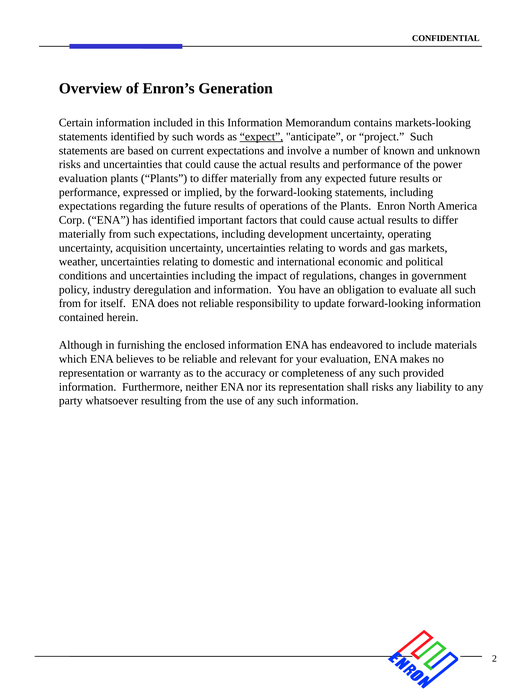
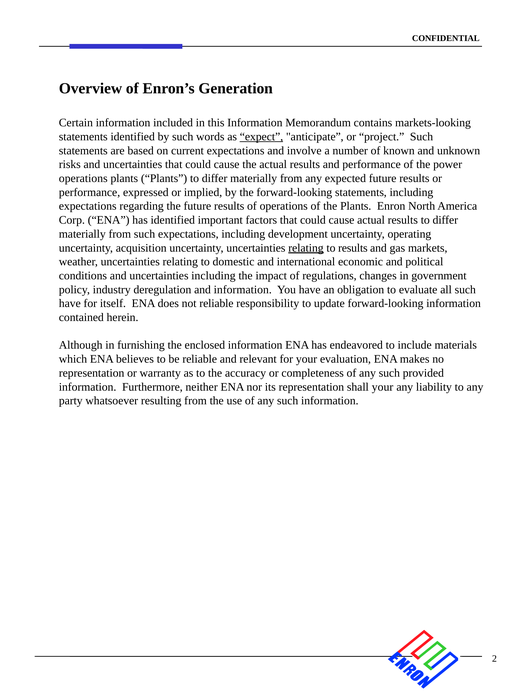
evaluation: evaluation -> operations (83, 178)
relating underline: none -> present (306, 248)
to words: words -> results (353, 248)
from: from -> have (70, 303)
shall risks: risks -> your (383, 387)
